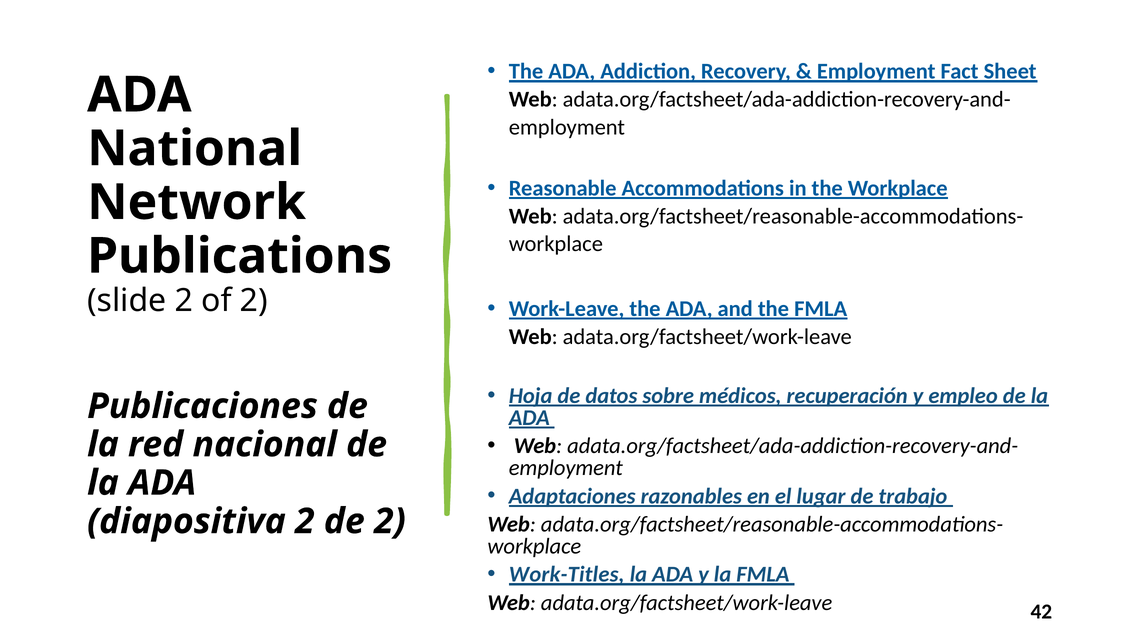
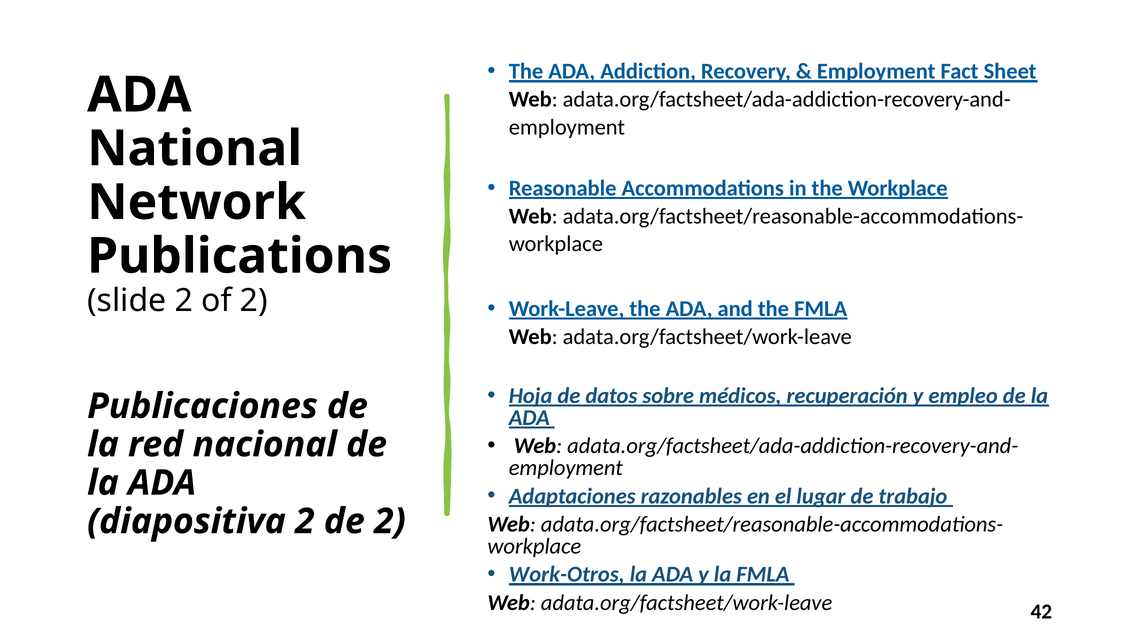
Work-Titles: Work-Titles -> Work-Otros (567, 575)
